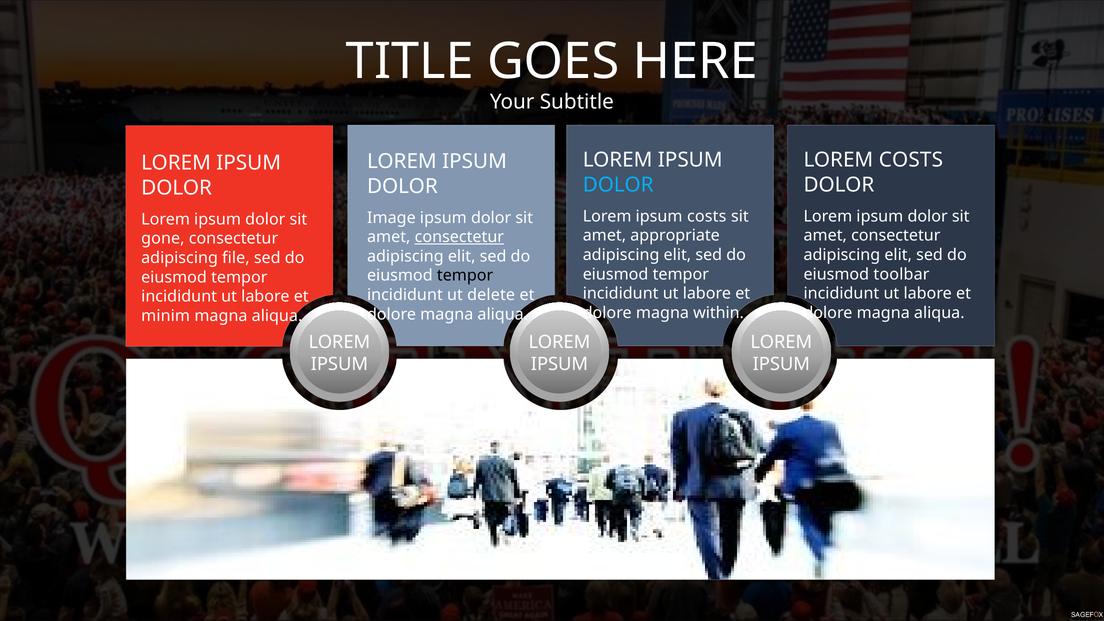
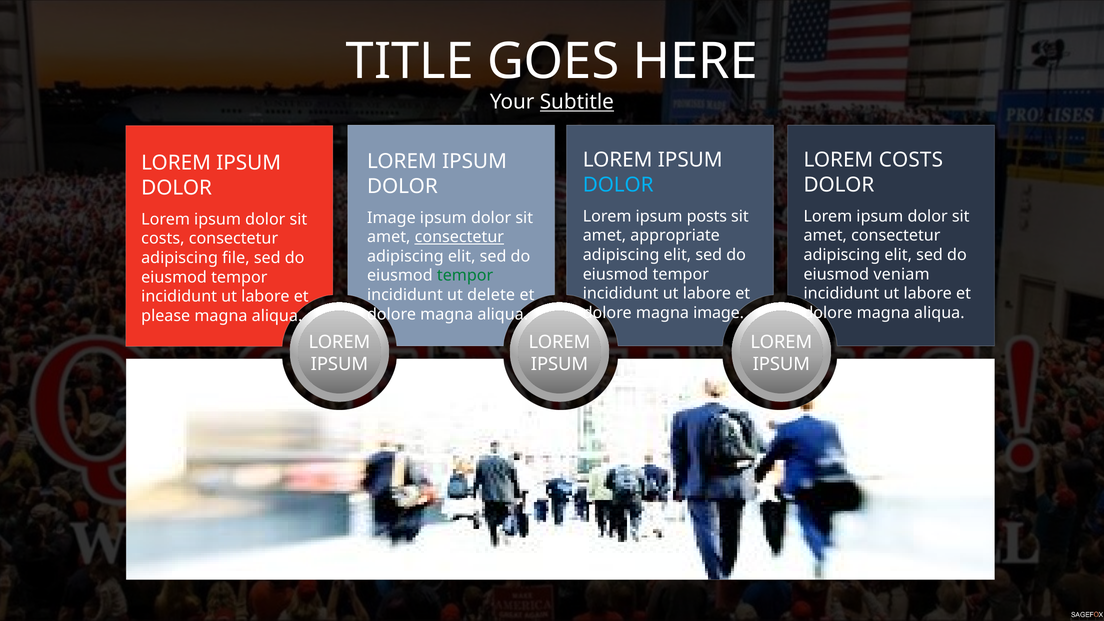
Subtitle underline: none -> present (577, 102)
ipsum costs: costs -> posts (707, 216)
gone: gone -> costs (163, 239)
toolbar: toolbar -> veniam (902, 274)
tempor colour: black -> green (465, 276)
magna within: within -> image (719, 313)
minim: minim -> please (166, 316)
